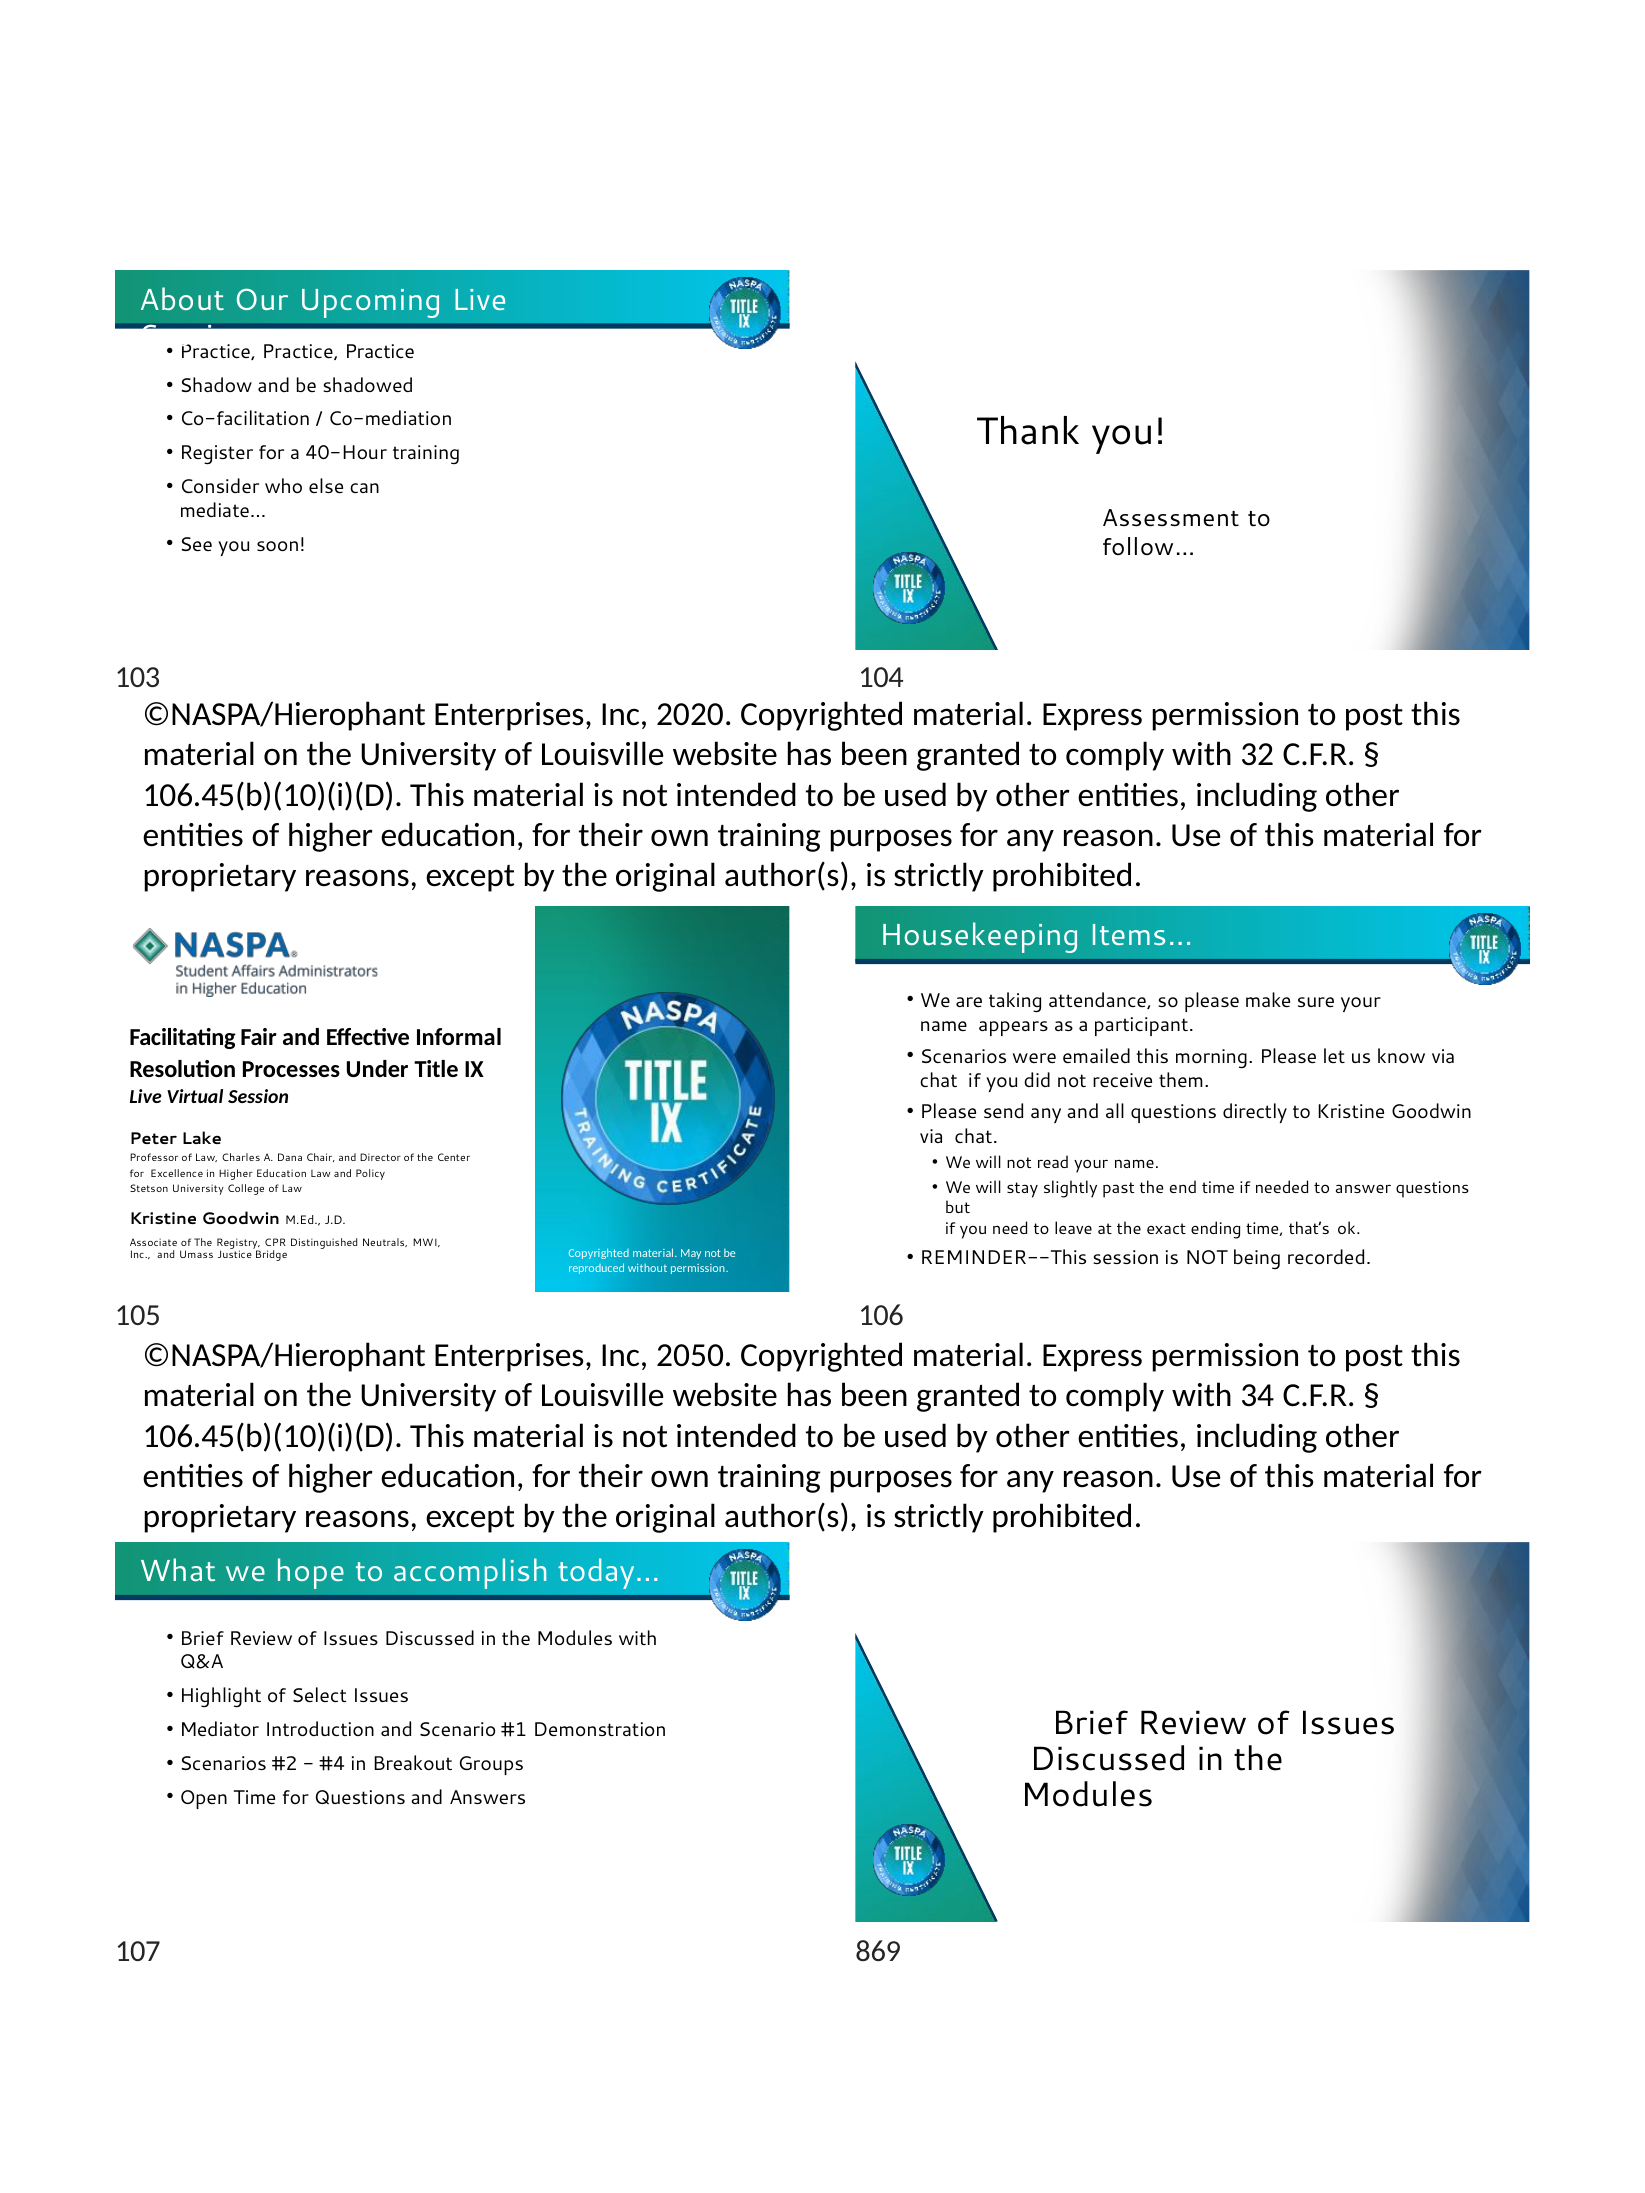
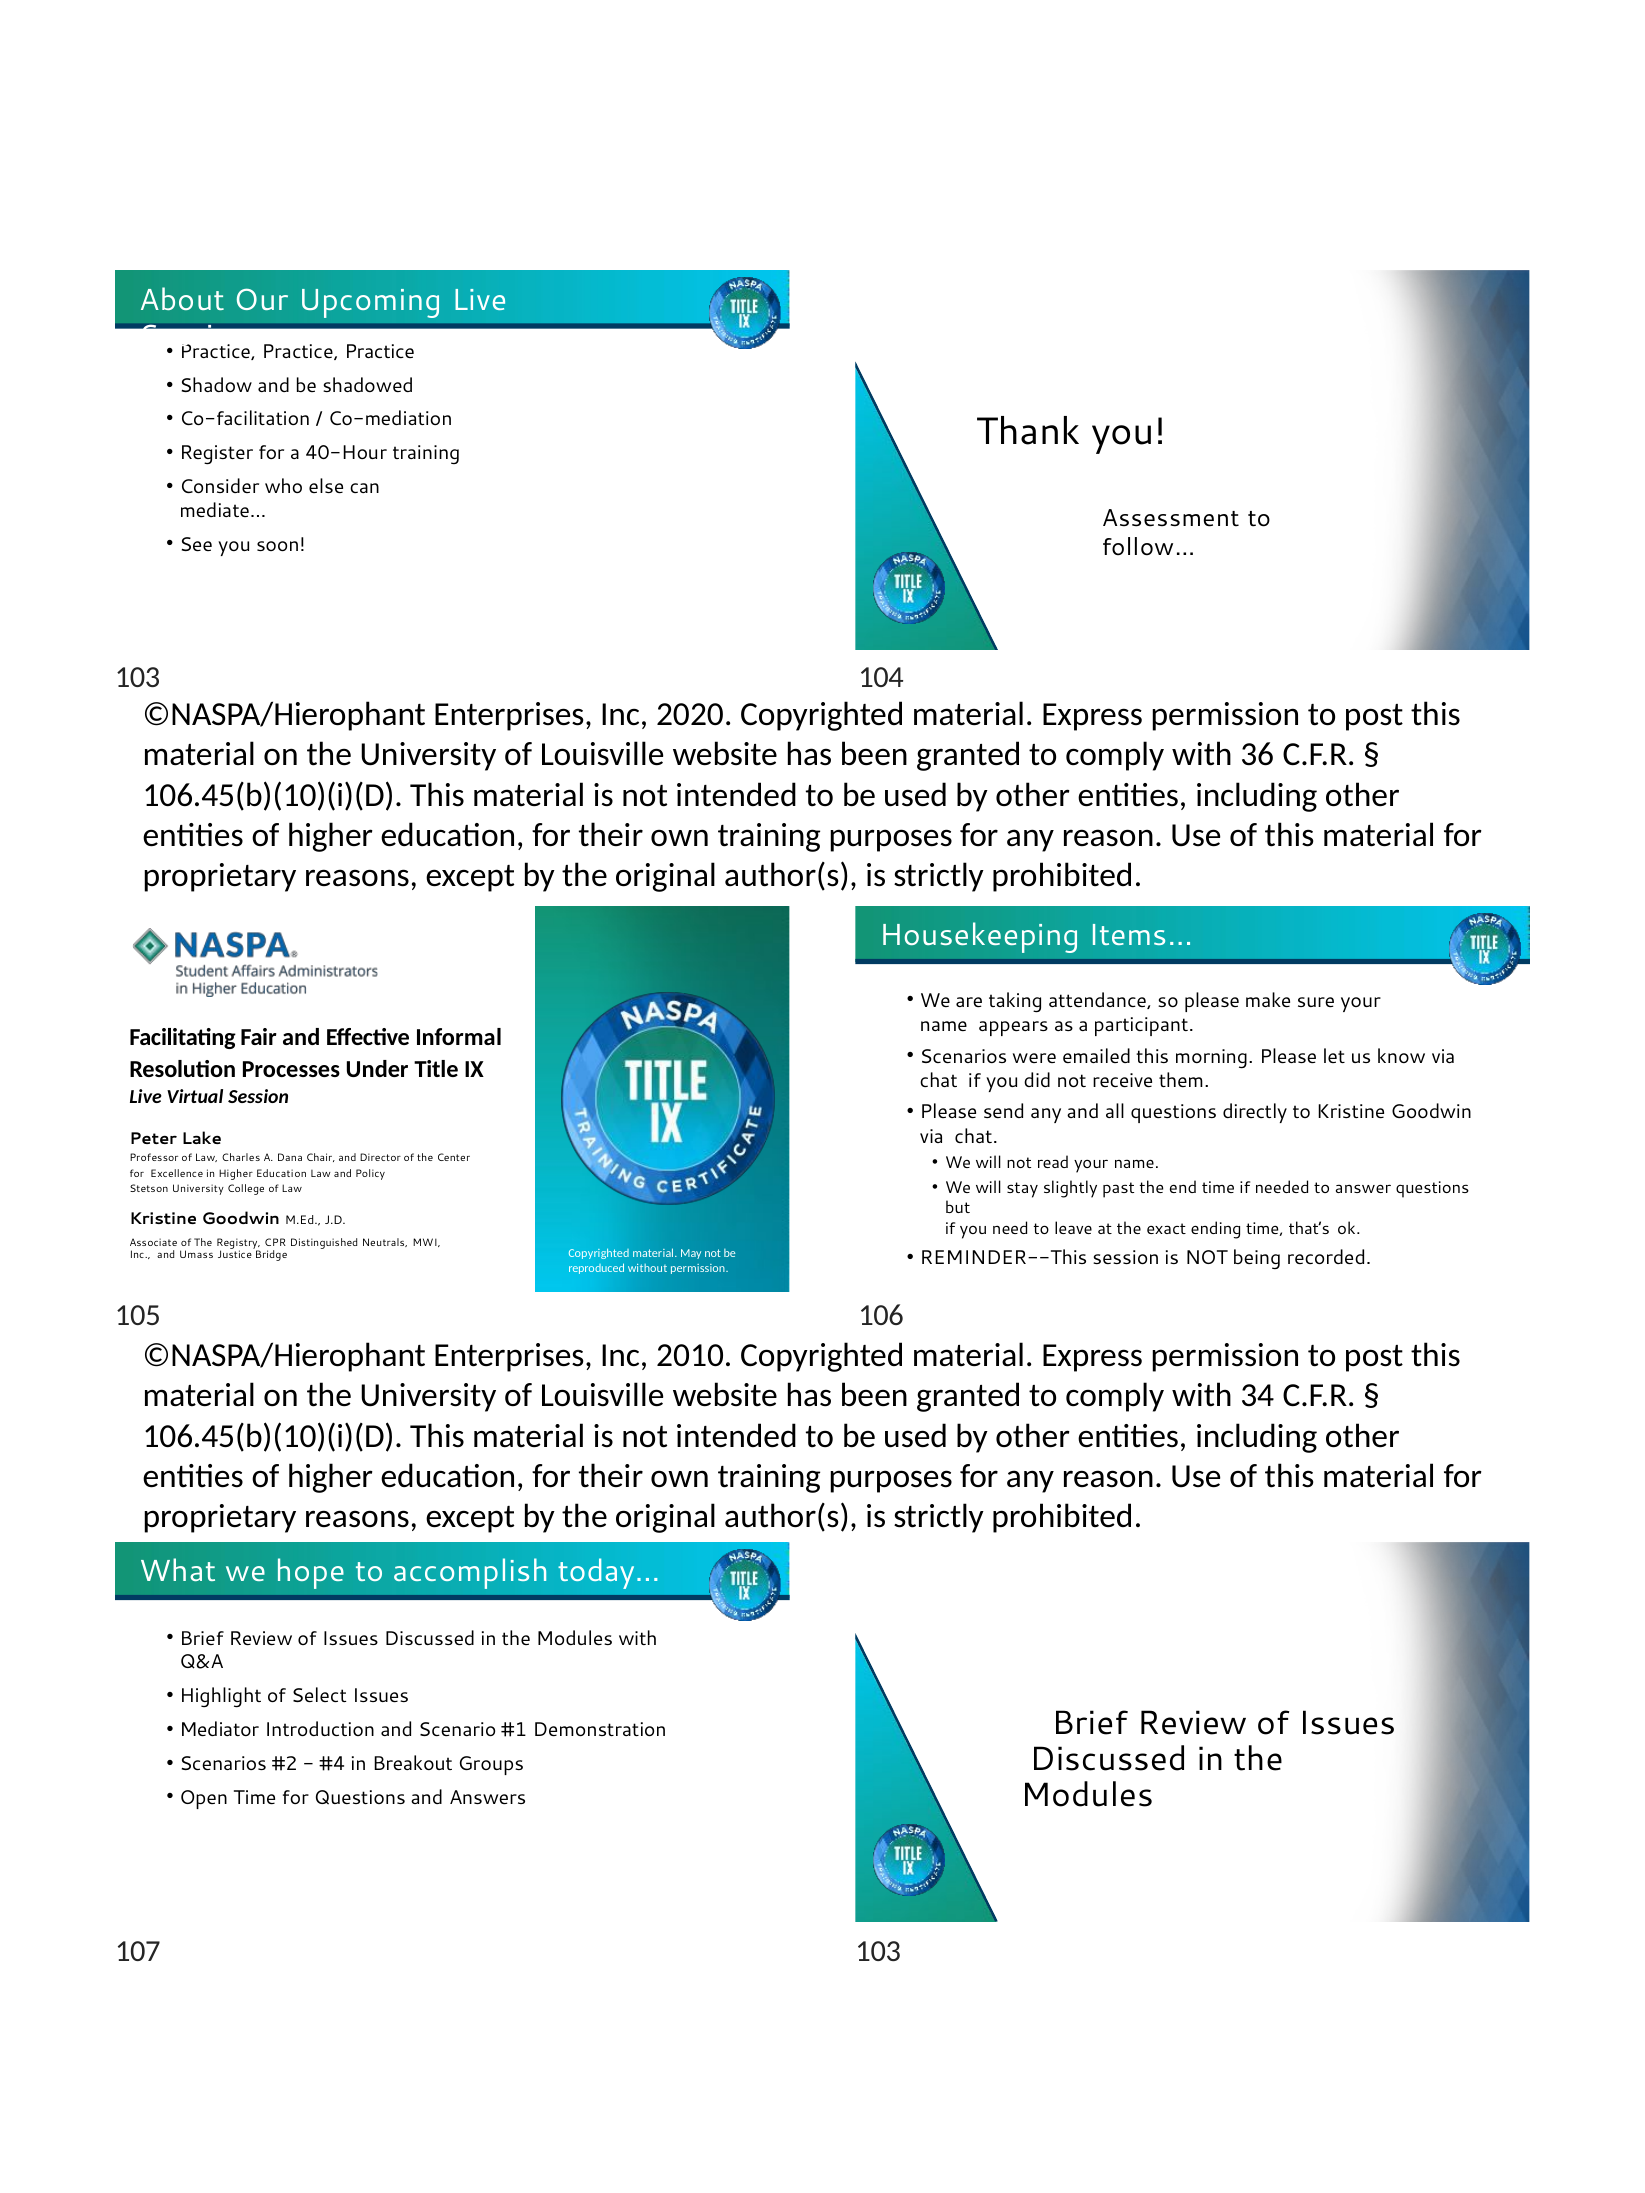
32: 32 -> 36 (1257, 755)
2050: 2050 -> 2010 (694, 1356)
107 869: 869 -> 103 (878, 1952)
